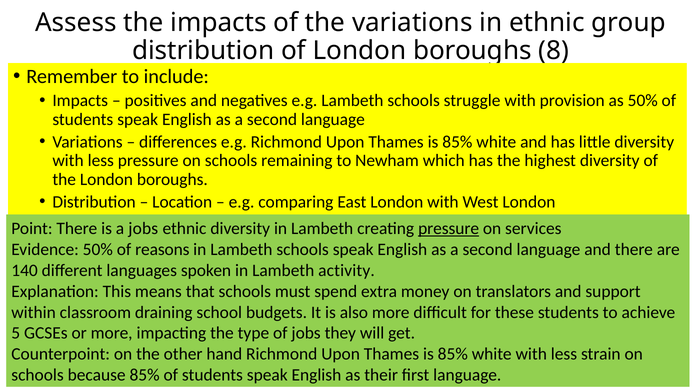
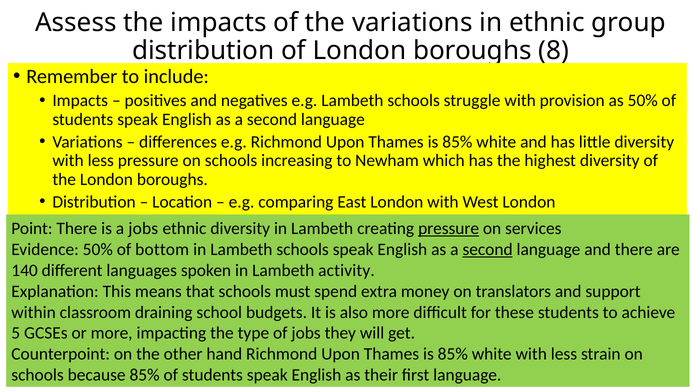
remaining: remaining -> increasing (297, 160)
reasons: reasons -> bottom (162, 249)
second underline: none -> present (488, 249)
